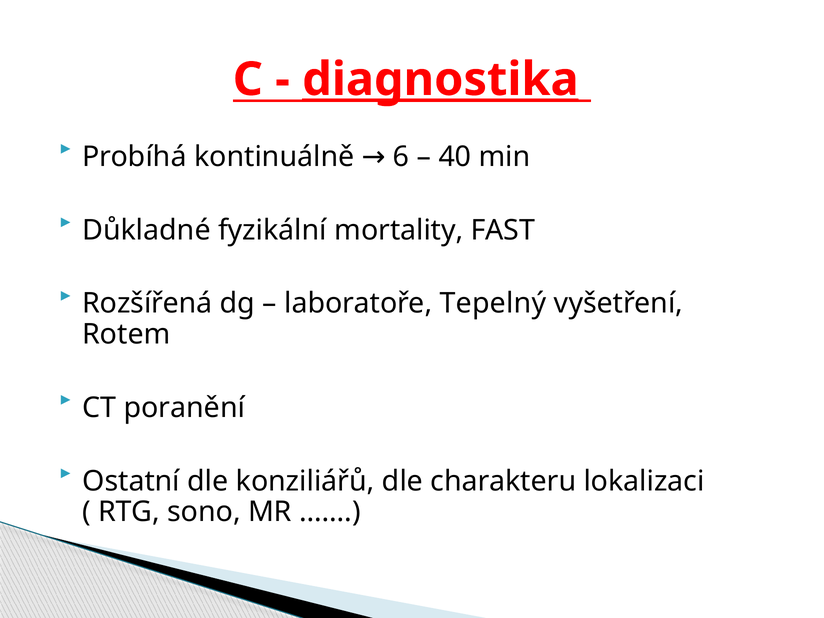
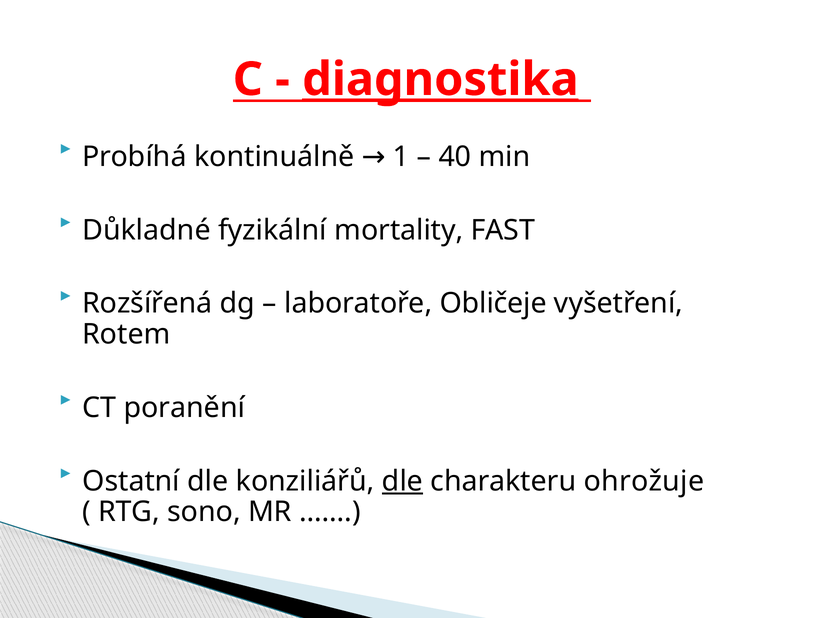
6: 6 -> 1 (401, 157)
Tepelný: Tepelný -> Obličeje (493, 303)
dle underline: none -> present (402, 481)
lokalizaci: lokalizaci -> ohrožuje (644, 481)
